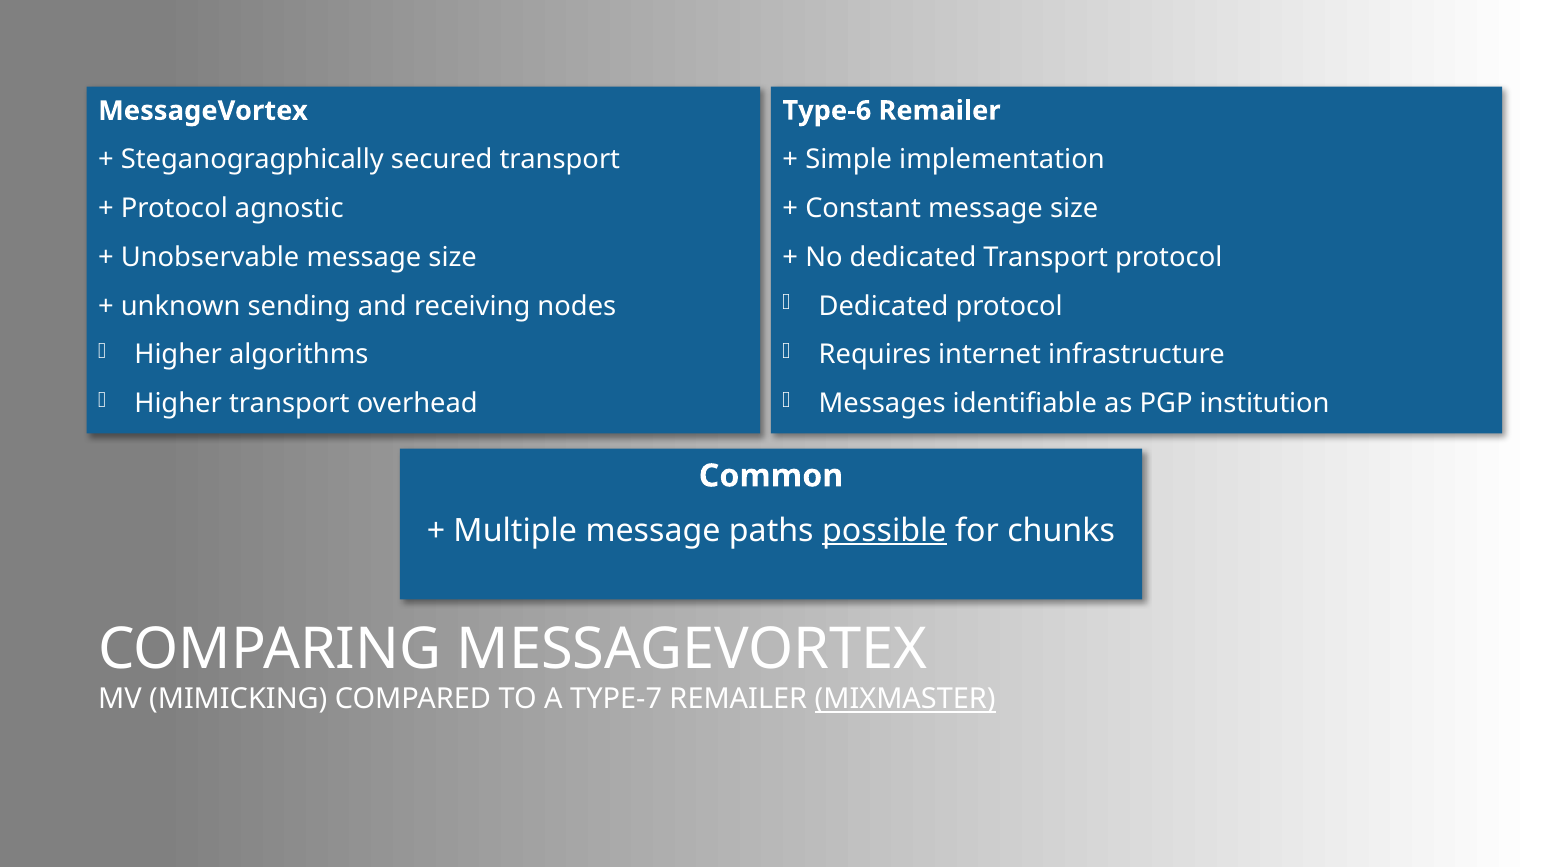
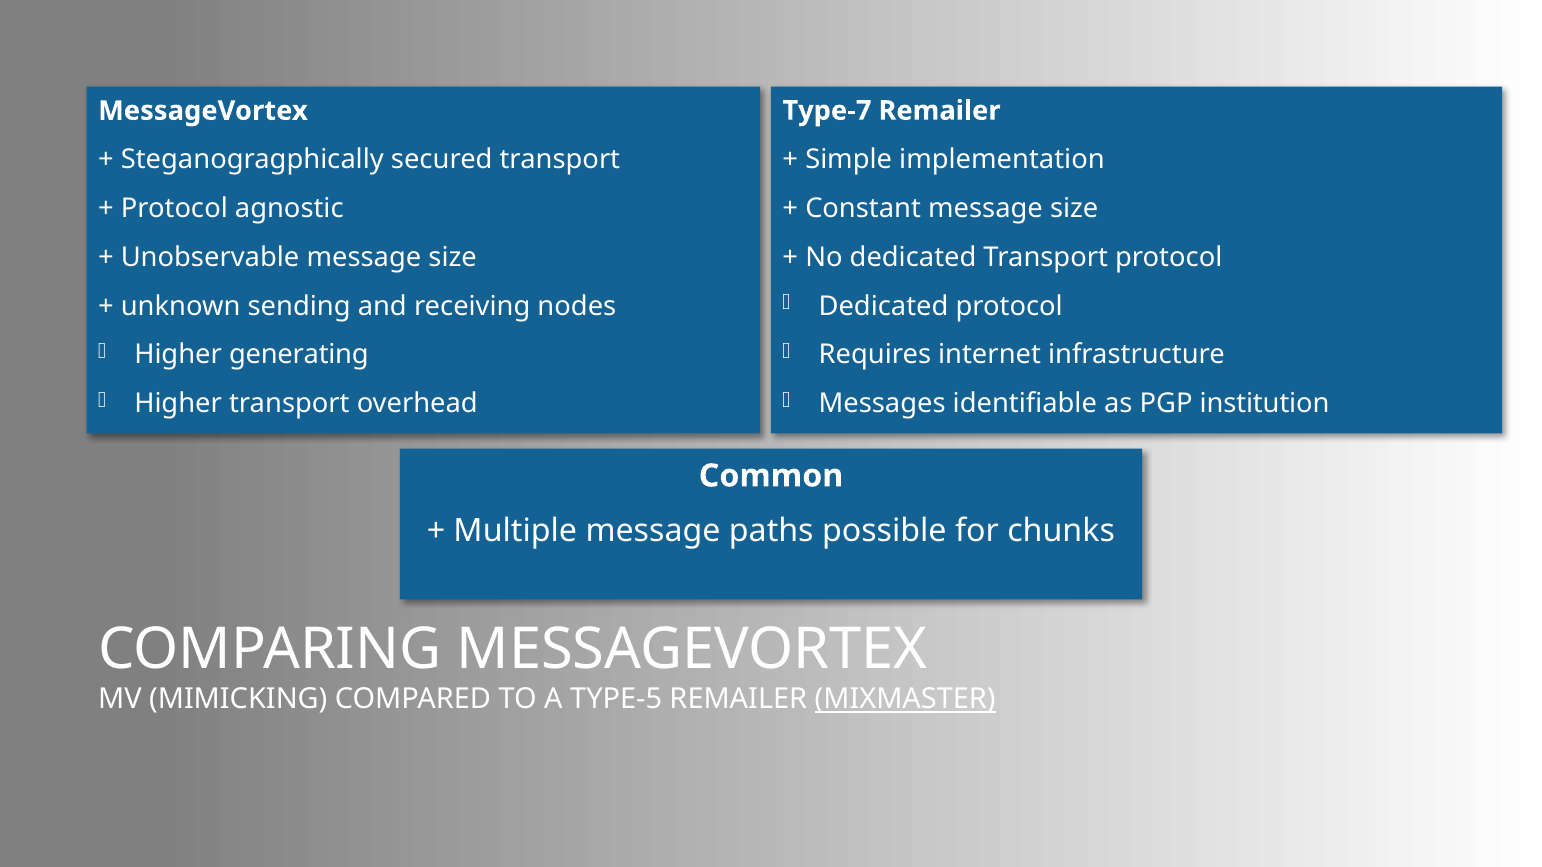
Type-6: Type-6 -> Type-7 (827, 111)
algorithms: algorithms -> generating (299, 355)
possible underline: present -> none (884, 531)
TYPE-7: TYPE-7 -> TYPE-5 (616, 700)
